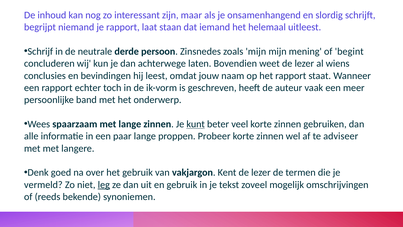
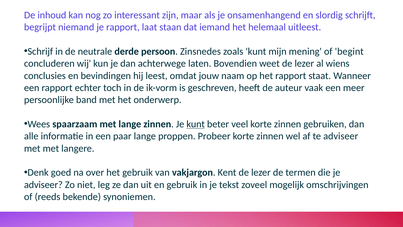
zoals mijn: mijn -> kunt (256, 51)
vermeld: vermeld -> adviseer (43, 184)
leg underline: present -> none (104, 184)
